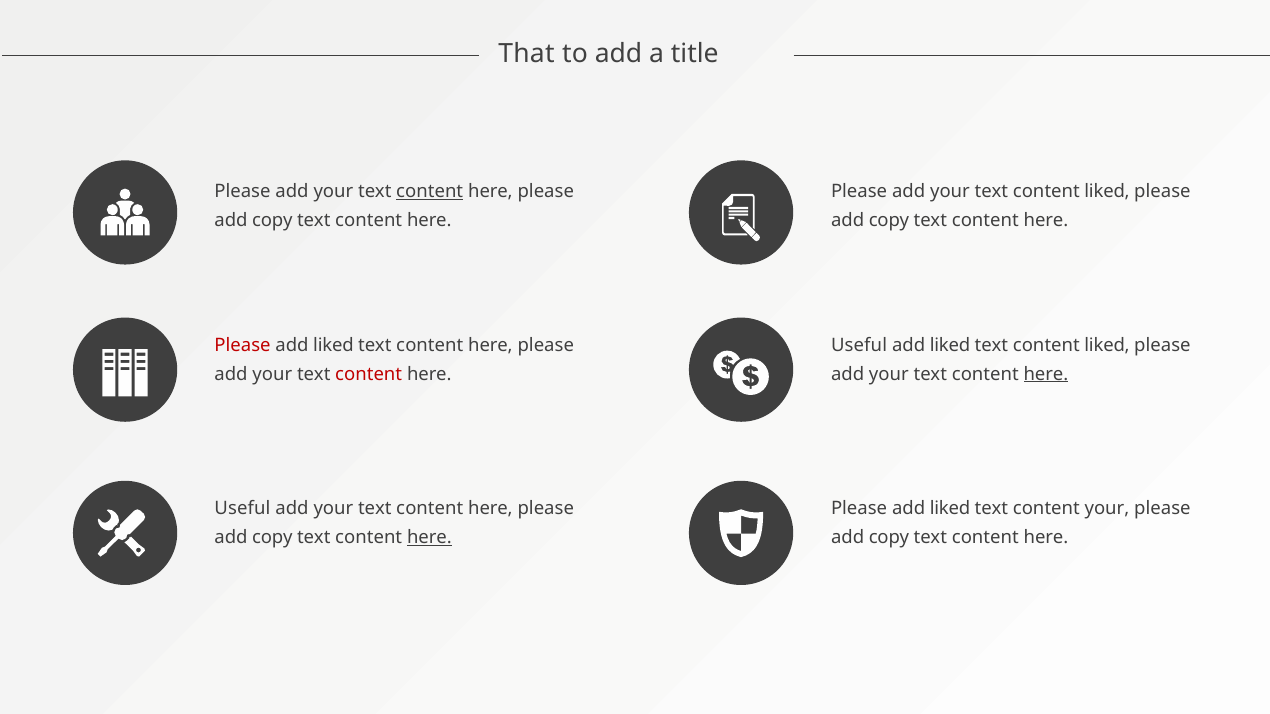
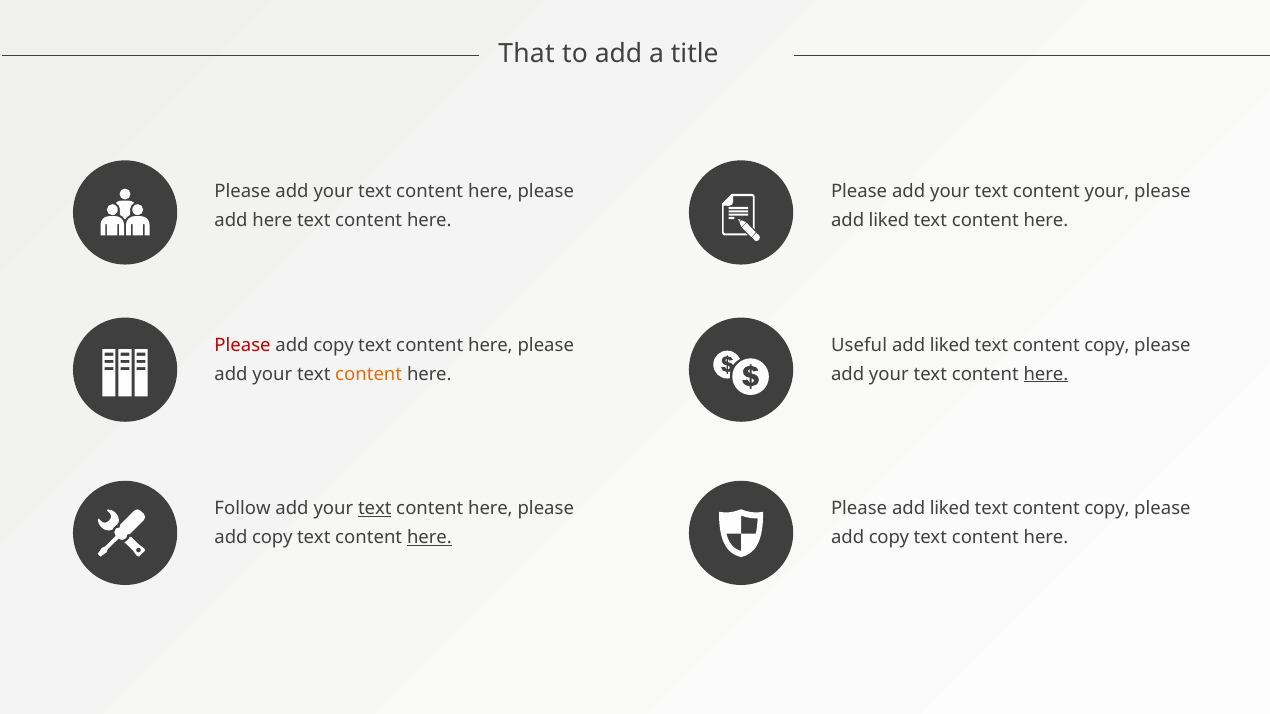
content underline: present -> none (430, 192)
your text content liked: liked -> your (1107, 192)
copy: copy -> here (272, 221)
copy: copy -> liked (889, 221)
liked: liked -> copy (334, 345)
liked: liked -> copy (1107, 345)
content colour: red -> orange (369, 374)
your: your -> copy (1107, 509)
Useful: Useful -> Follow (243, 509)
text underline: none -> present (375, 509)
